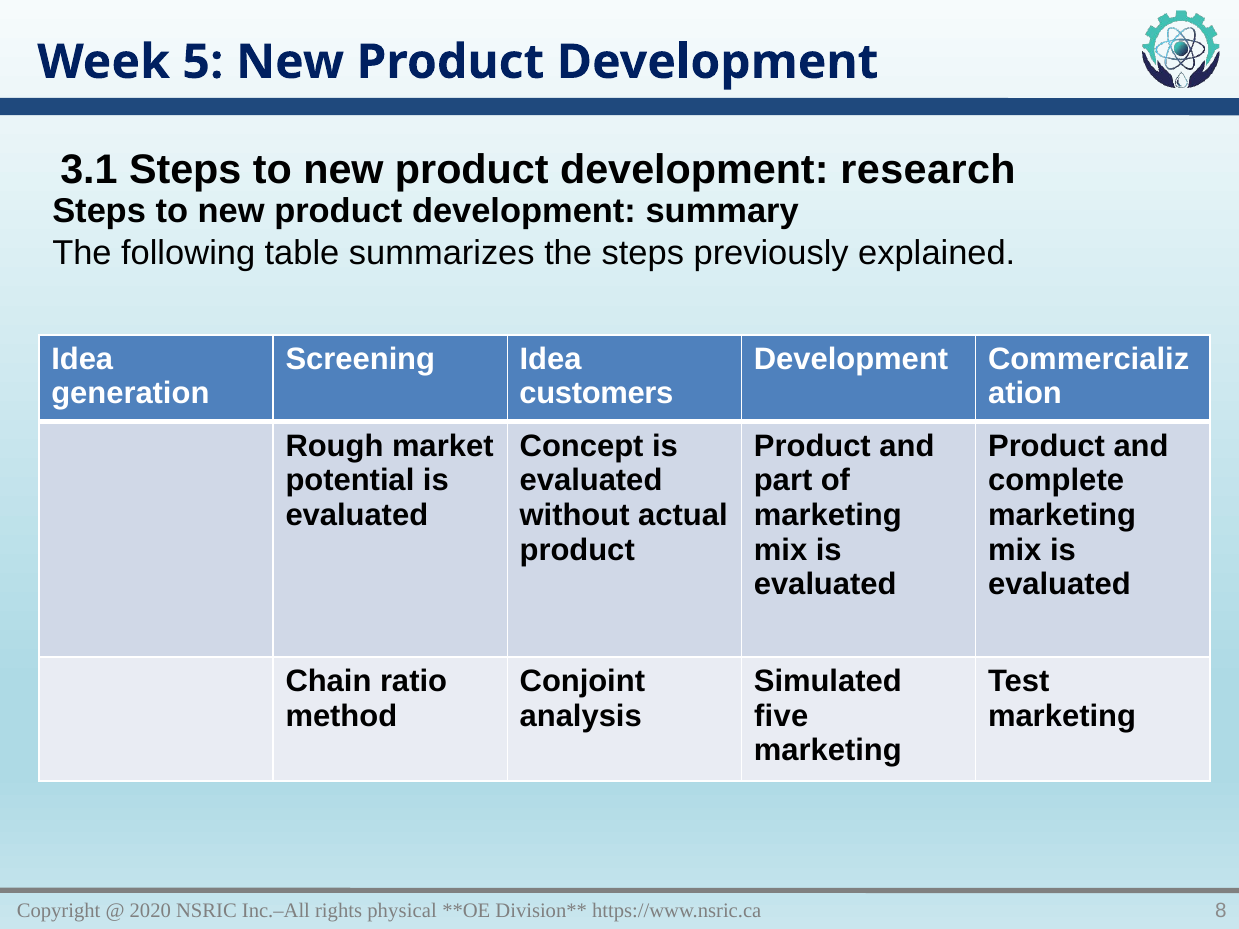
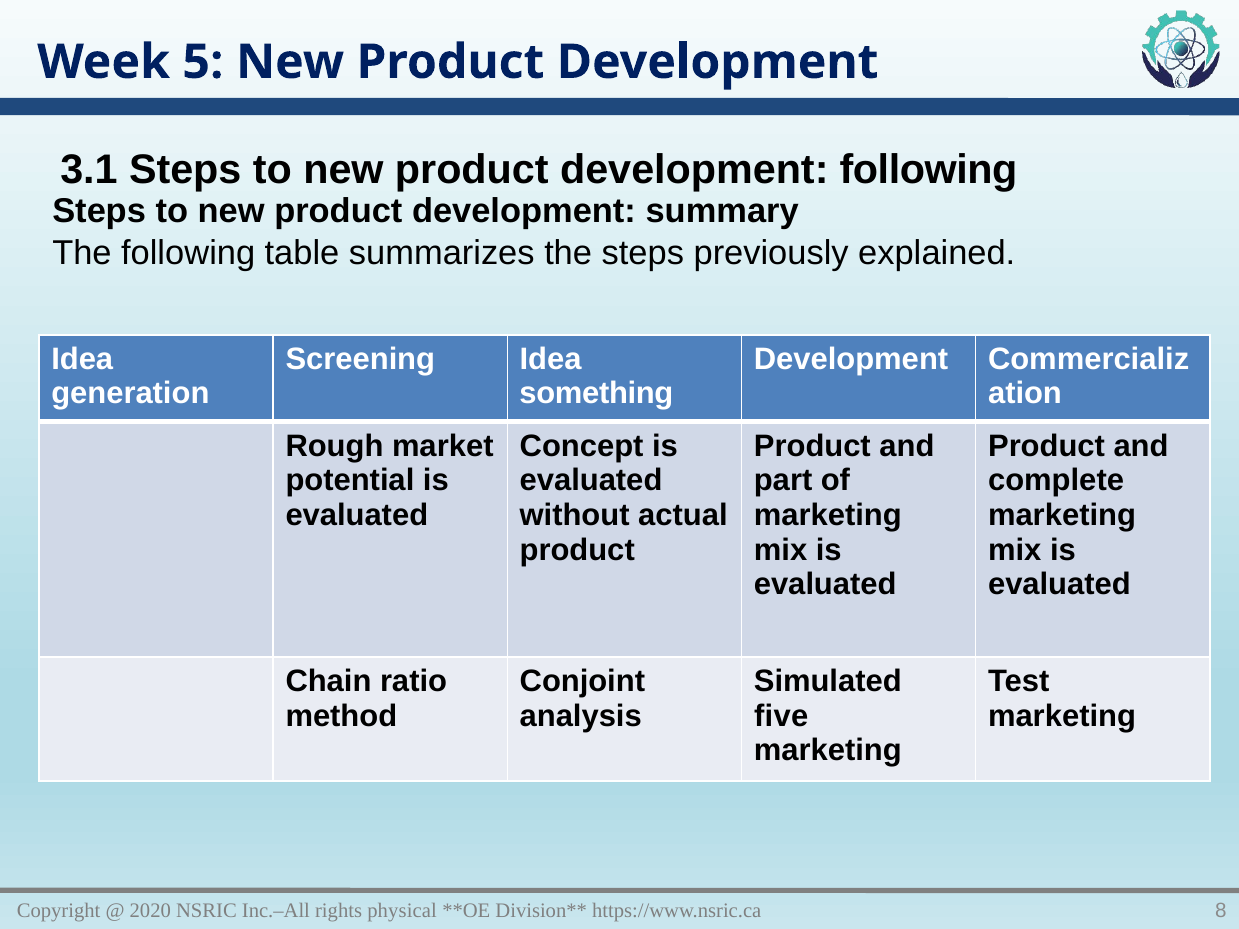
development research: research -> following (928, 170)
customers: customers -> something (596, 394)
